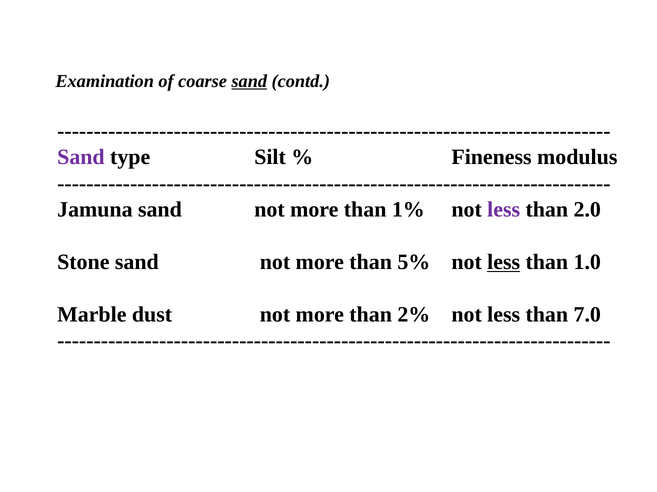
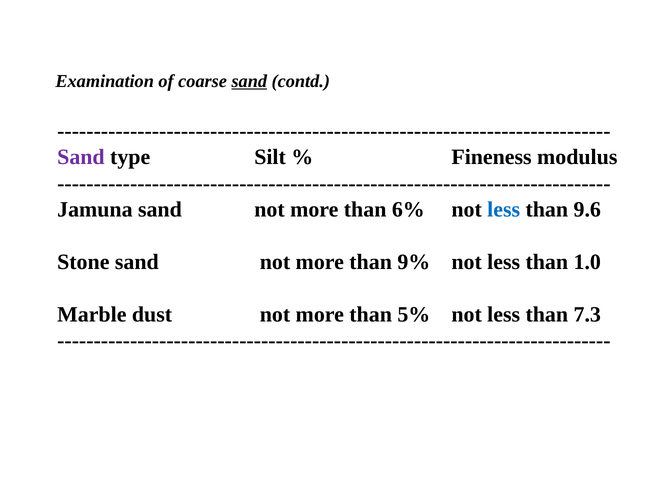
1%: 1% -> 6% (408, 210)
less colour: purple -> blue (504, 210)
2.0: 2.0 -> 9.6 (587, 210)
5%: 5% -> 9% (414, 262)
less underline: present -> none (504, 262)
2%: 2% -> 5% (414, 315)
7.0: 7.0 -> 7.3 (587, 315)
